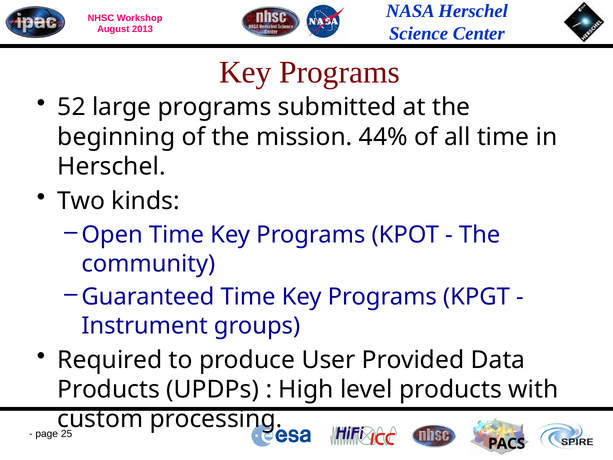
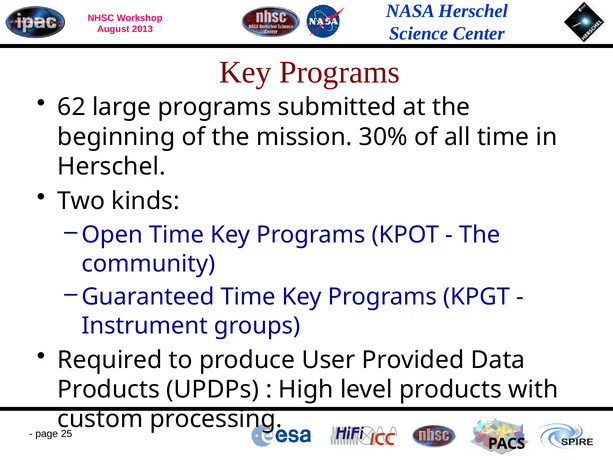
52: 52 -> 62 (72, 107)
44%: 44% -> 30% (383, 137)
